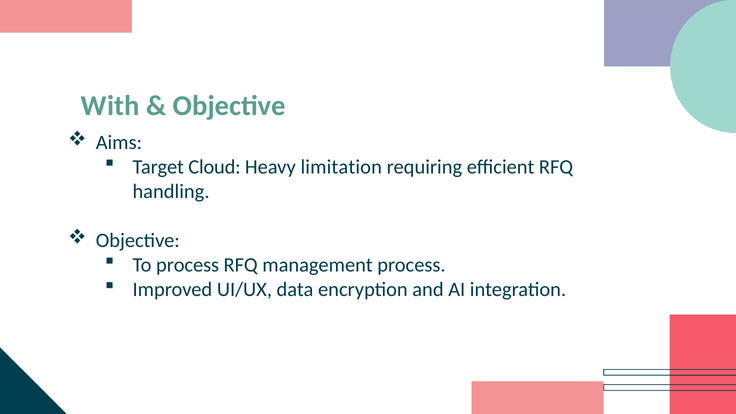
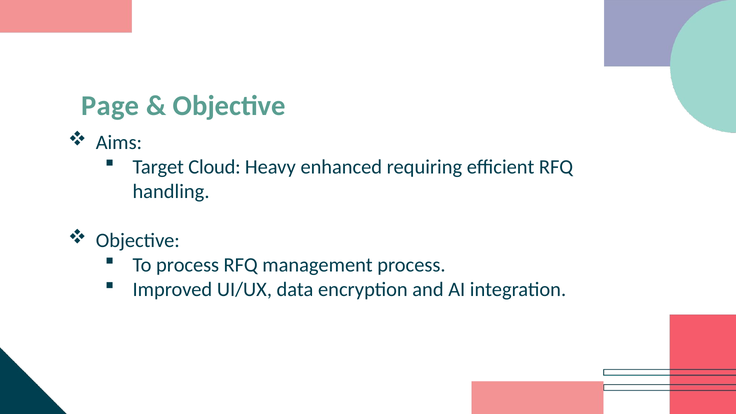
With: With -> Page (110, 106)
limitation: limitation -> enhanced (341, 167)
